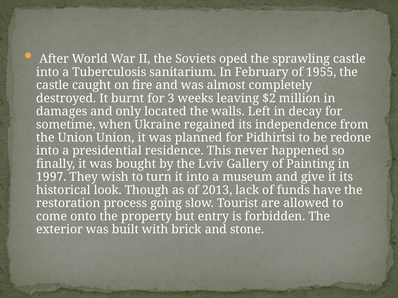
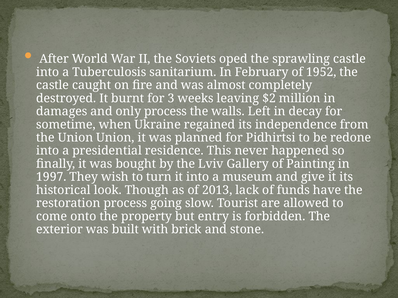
1955: 1955 -> 1952 (321, 72)
only located: located -> process (166, 112)
